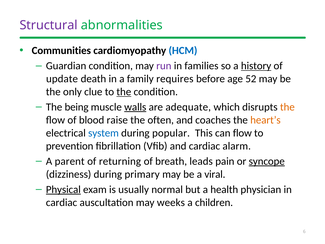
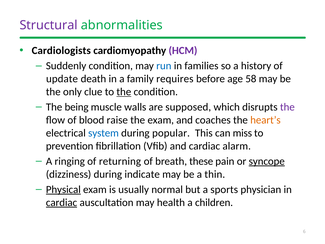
Communities: Communities -> Cardiologists (61, 51)
HCM colour: blue -> purple (183, 51)
Guardian: Guardian -> Suddenly (66, 66)
run colour: purple -> blue (164, 66)
history underline: present -> none (256, 66)
52: 52 -> 58 (251, 79)
walls underline: present -> none (135, 107)
adequate: adequate -> supposed (188, 107)
the colour: orange -> purple (287, 107)
the often: often -> exam (161, 120)
can flow: flow -> miss (242, 133)
parent: parent -> ringing (70, 161)
leads: leads -> these (201, 161)
primary: primary -> indicate (142, 174)
viral: viral -> thin (215, 174)
health: health -> sports (224, 189)
cardiac underline: none -> present (62, 202)
weeks: weeks -> health (171, 202)
